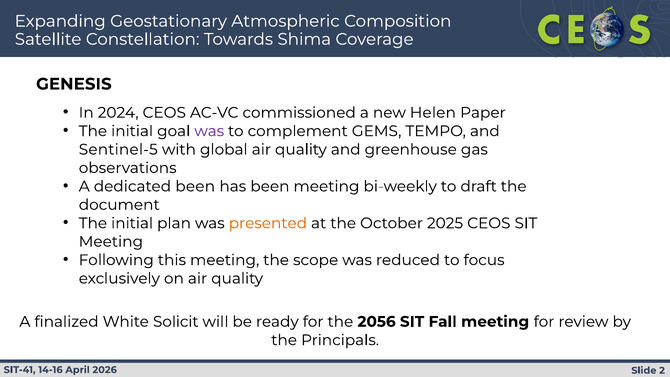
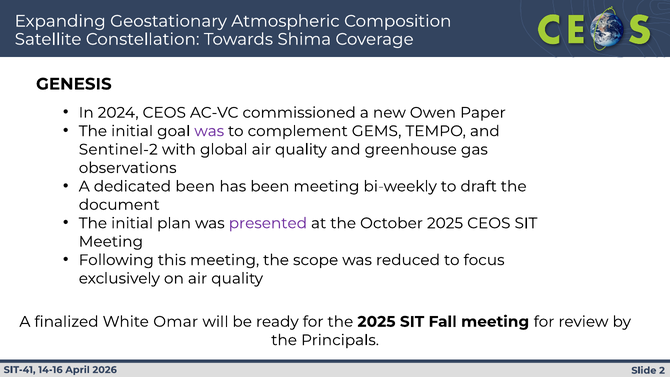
Helen: Helen -> Owen (433, 113)
Sentinel-5: Sentinel-5 -> Sentinel-2 (118, 149)
presented colour: orange -> purple (268, 223)
Solicit: Solicit -> Omar (176, 322)
the 2056: 2056 -> 2025 (377, 322)
